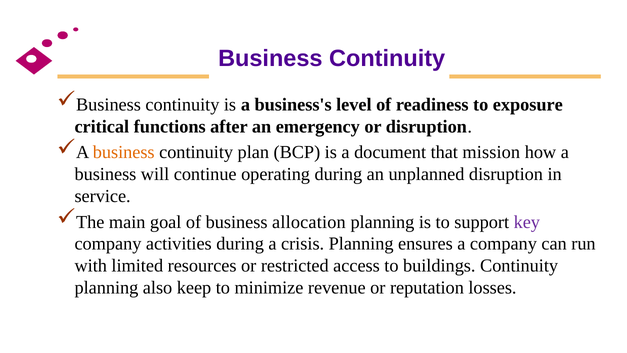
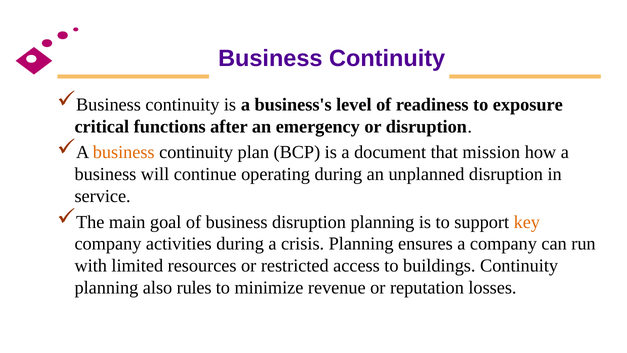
business allocation: allocation -> disruption (309, 222)
key colour: purple -> orange (527, 222)
keep: keep -> rules (194, 288)
